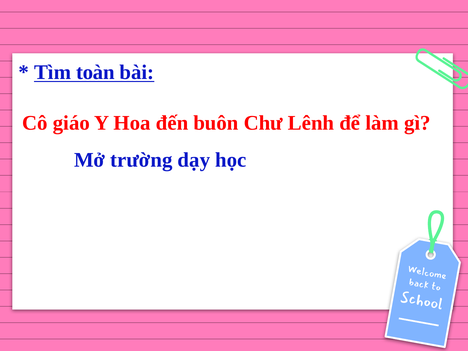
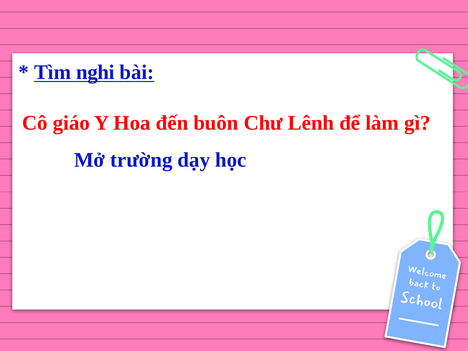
toàn: toàn -> nghi (95, 72)
